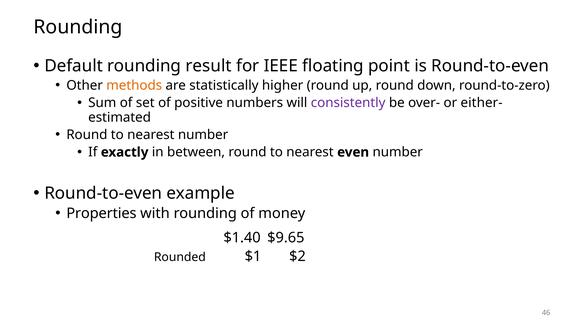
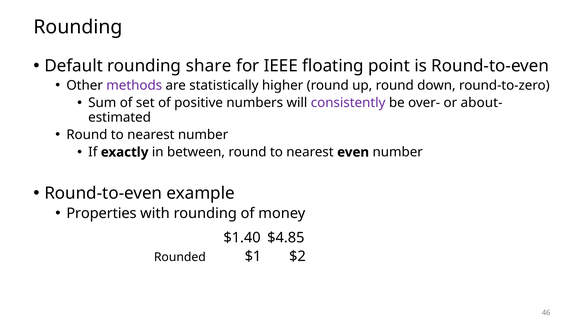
result: result -> share (209, 66)
methods colour: orange -> purple (134, 86)
either-: either- -> about- (482, 103)
$9.65: $9.65 -> $4.85 (286, 238)
